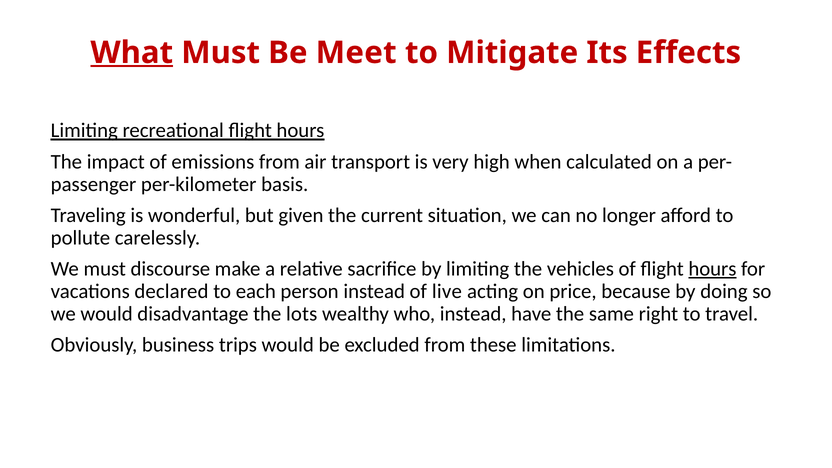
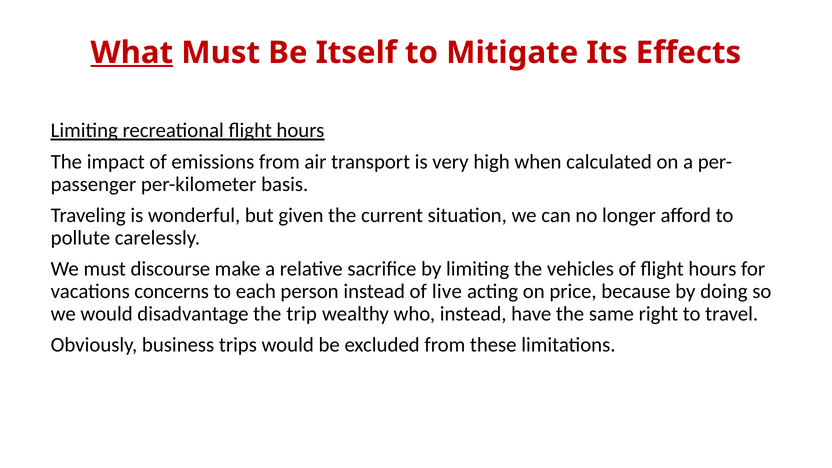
Meet: Meet -> Itself (356, 53)
hours underline: present -> none (712, 269)
declared: declared -> concerns (172, 291)
lots: lots -> trip (302, 314)
